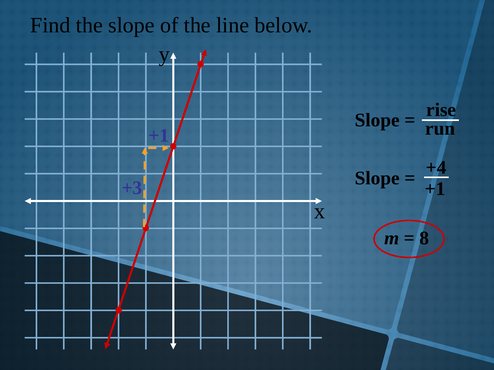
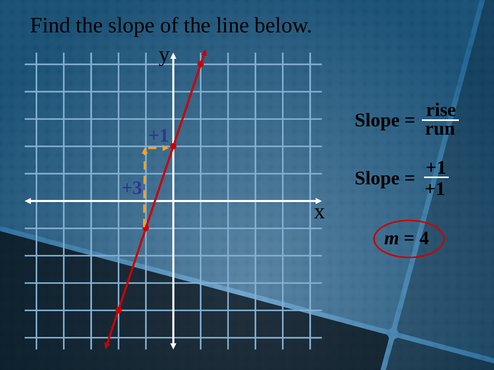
+4: +4 -> +1 (436, 168)
8: 8 -> 4 (424, 239)
